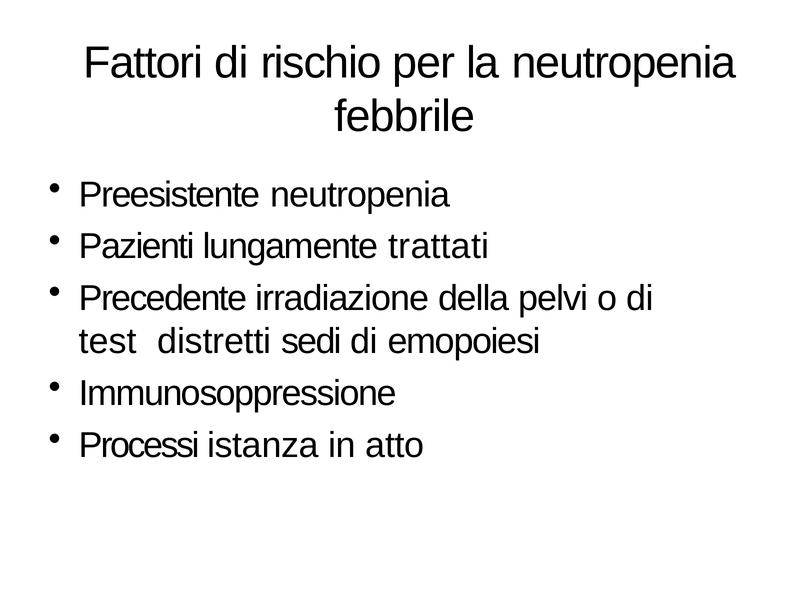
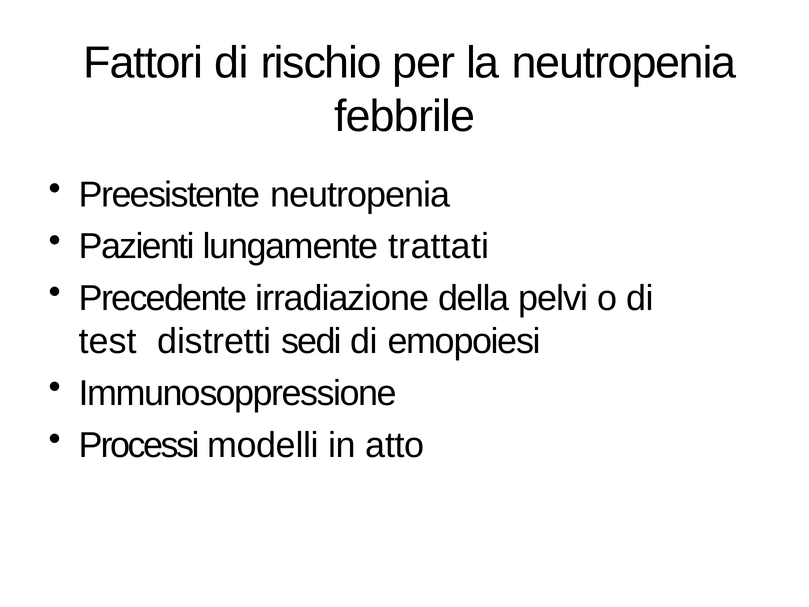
istanza: istanza -> modelli (263, 445)
